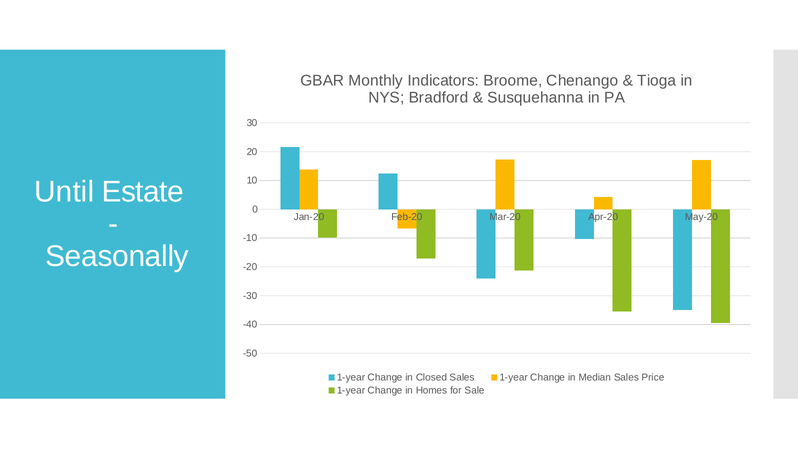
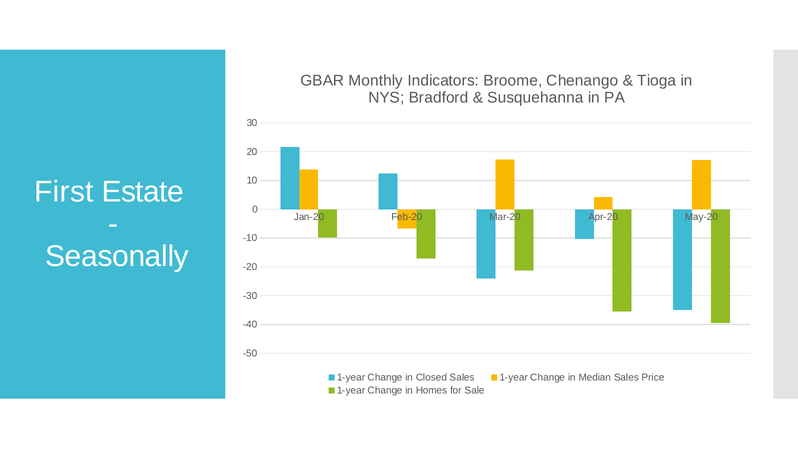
Until: Until -> First (64, 192)
